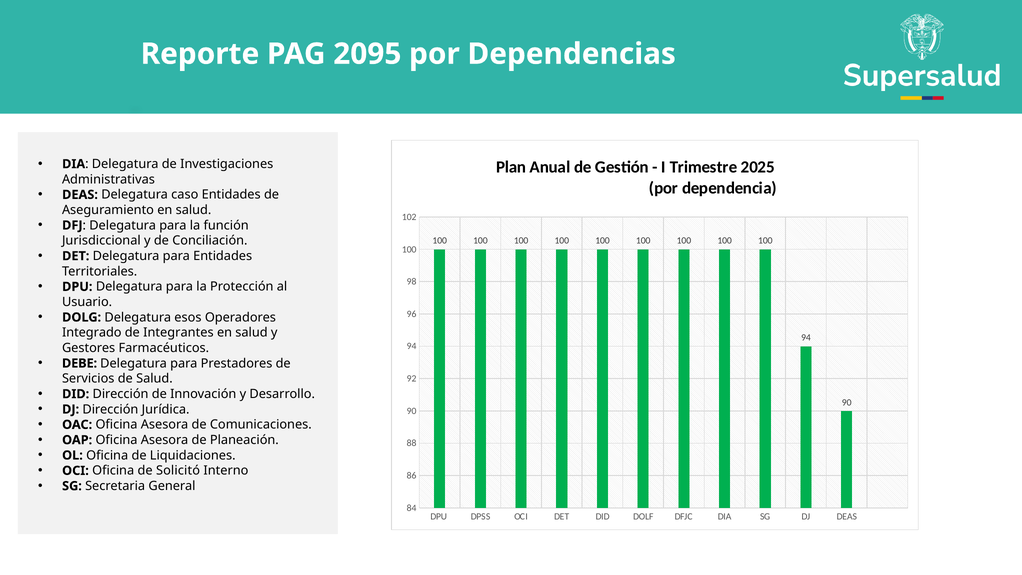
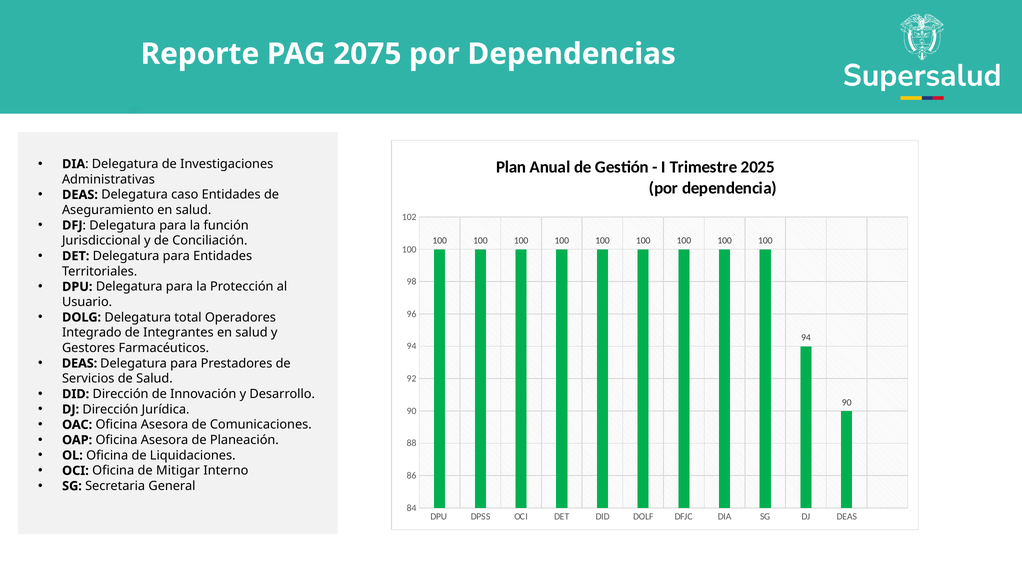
2095: 2095 -> 2075 (367, 54)
esos: esos -> total (188, 317)
DEBE: DEBE -> DEAS (80, 363)
Solicitó: Solicitó -> Mitigar (178, 471)
